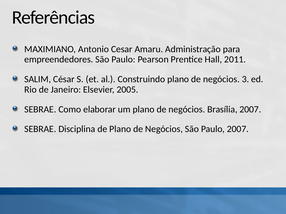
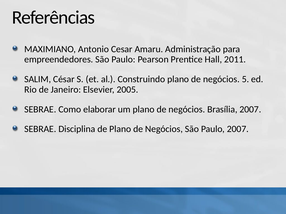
3: 3 -> 5 (245, 79)
